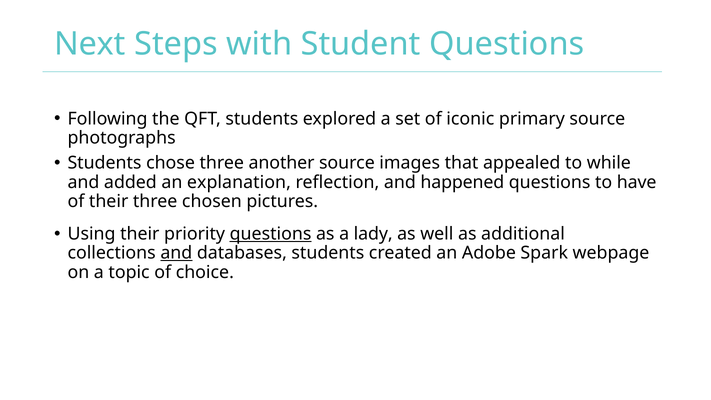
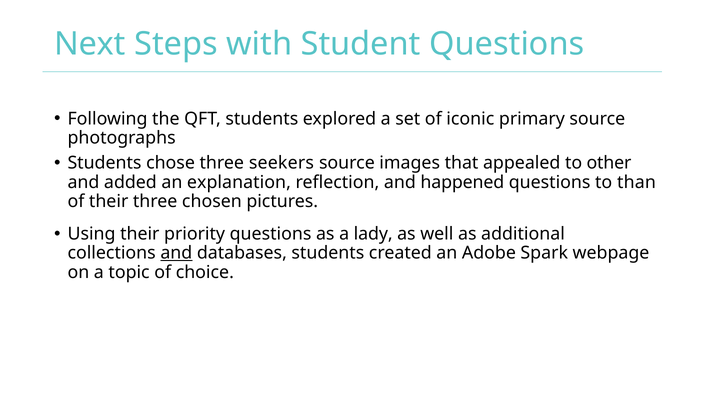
another: another -> seekers (281, 163)
while: while -> other (609, 163)
have: have -> than (637, 182)
questions underline: present -> none (271, 234)
